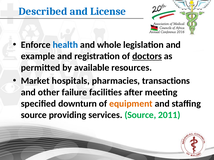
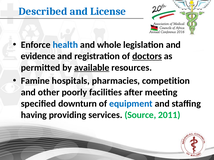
example: example -> evidence (38, 56)
available underline: none -> present (92, 68)
Market: Market -> Famine (35, 81)
transactions: transactions -> competition (166, 81)
failure: failure -> poorly (74, 93)
equipment colour: orange -> blue (131, 104)
source: source -> having (34, 115)
